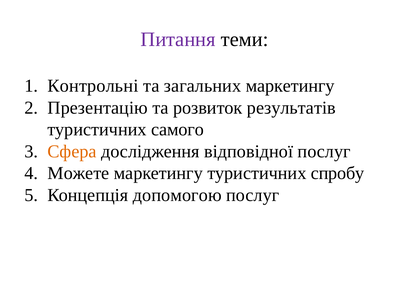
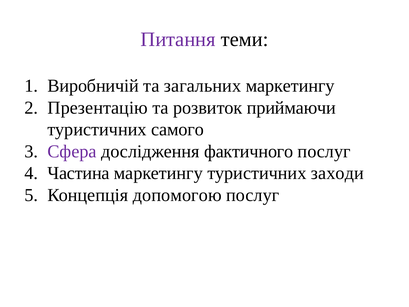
Контрольні: Контрольні -> Виробничій (93, 86)
результатів: результатів -> приймаючи (291, 108)
Сфера colour: orange -> purple (72, 151)
відповідної: відповідної -> фактичного (249, 151)
Можете: Можете -> Частина (79, 173)
спробу: спробу -> заходи (337, 173)
